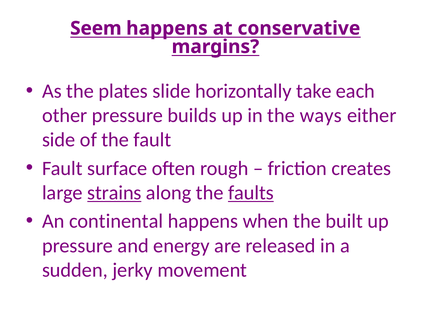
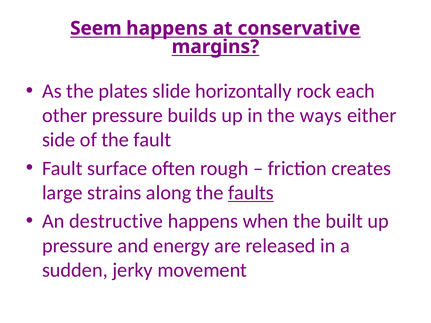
take: take -> rock (314, 91)
strains underline: present -> none (114, 193)
continental: continental -> destructive (116, 221)
